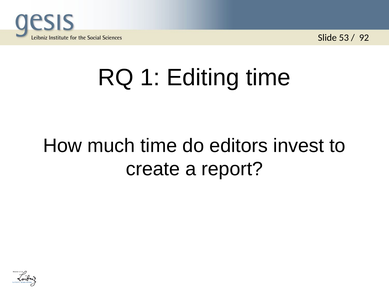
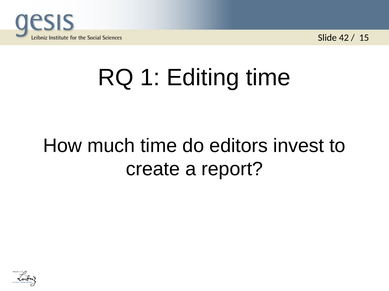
53: 53 -> 42 (344, 38)
92: 92 -> 15 (364, 38)
